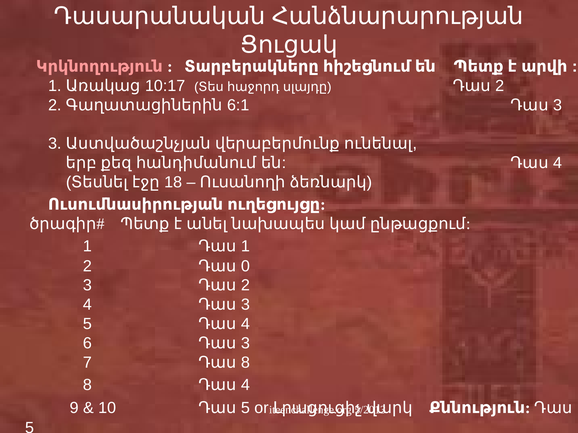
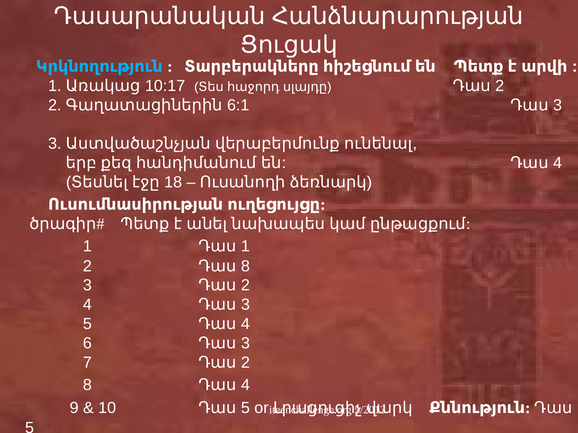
Կրկնողություն colour: pink -> light blue (100, 67)
2 0: 0 -> 8 (245, 266)
7 8: 8 -> 2 (245, 363)
